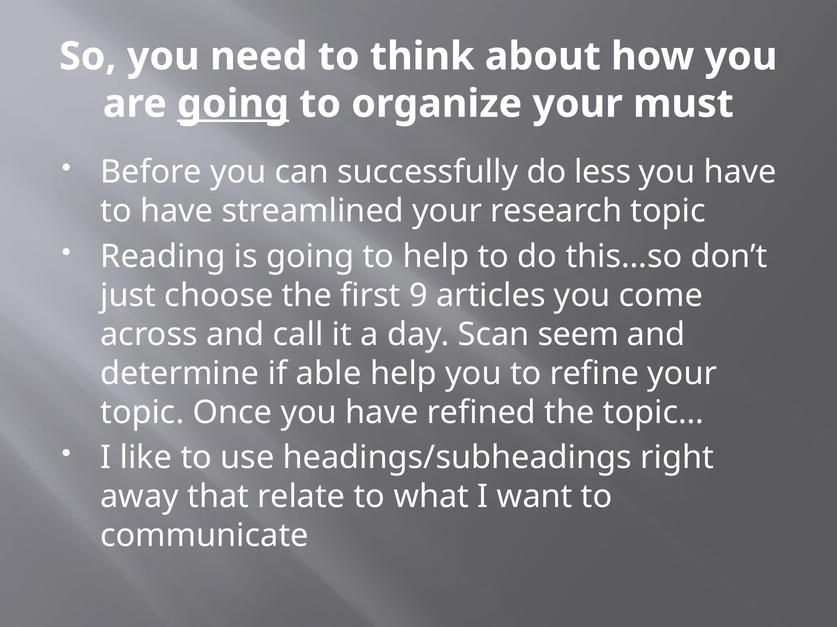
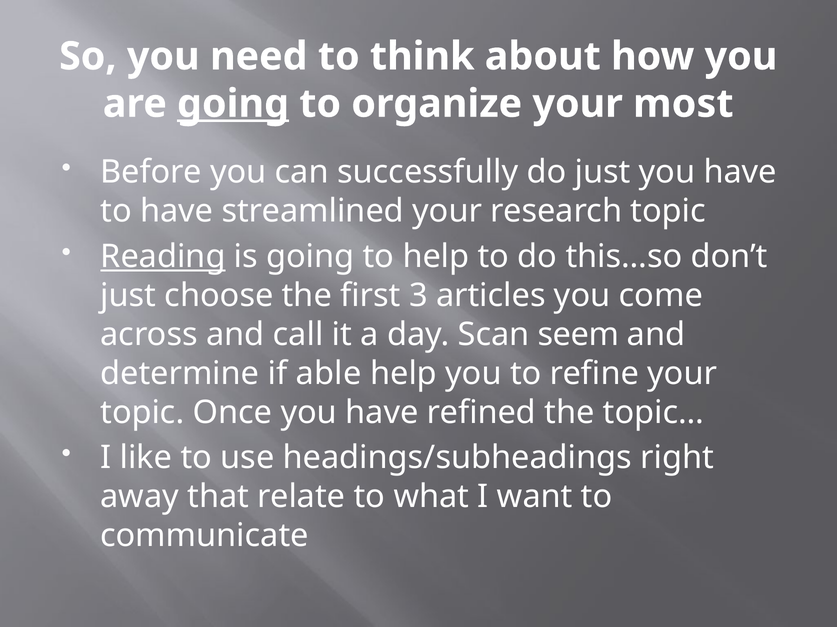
must: must -> most (683, 104)
do less: less -> just (603, 172)
Reading underline: none -> present (163, 257)
9: 9 -> 3 (418, 296)
